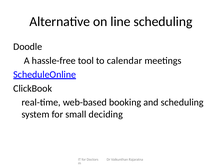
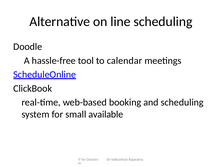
deciding: deciding -> available (106, 114)
